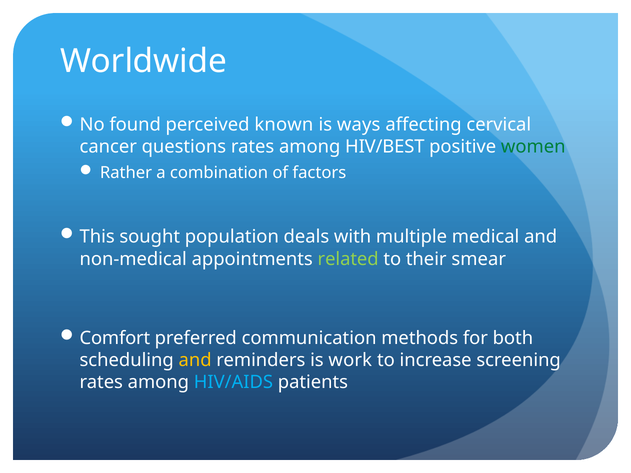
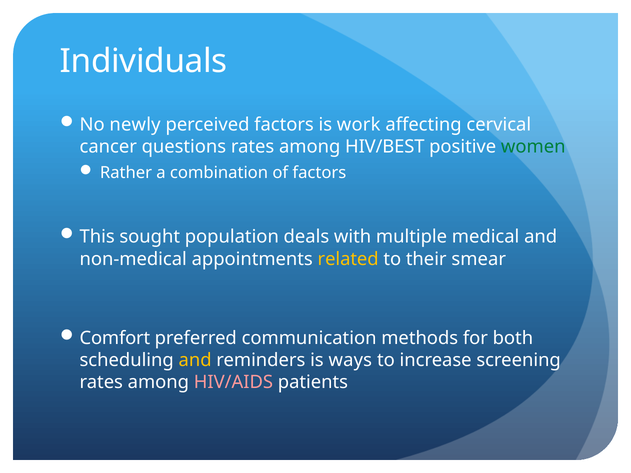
Worldwide: Worldwide -> Individuals (144, 62)
found: found -> newly (135, 125)
perceived known: known -> factors (284, 125)
ways: ways -> work (359, 125)
related colour: light green -> yellow (348, 259)
work: work -> ways (350, 360)
HIV/AIDS colour: light blue -> pink (233, 383)
